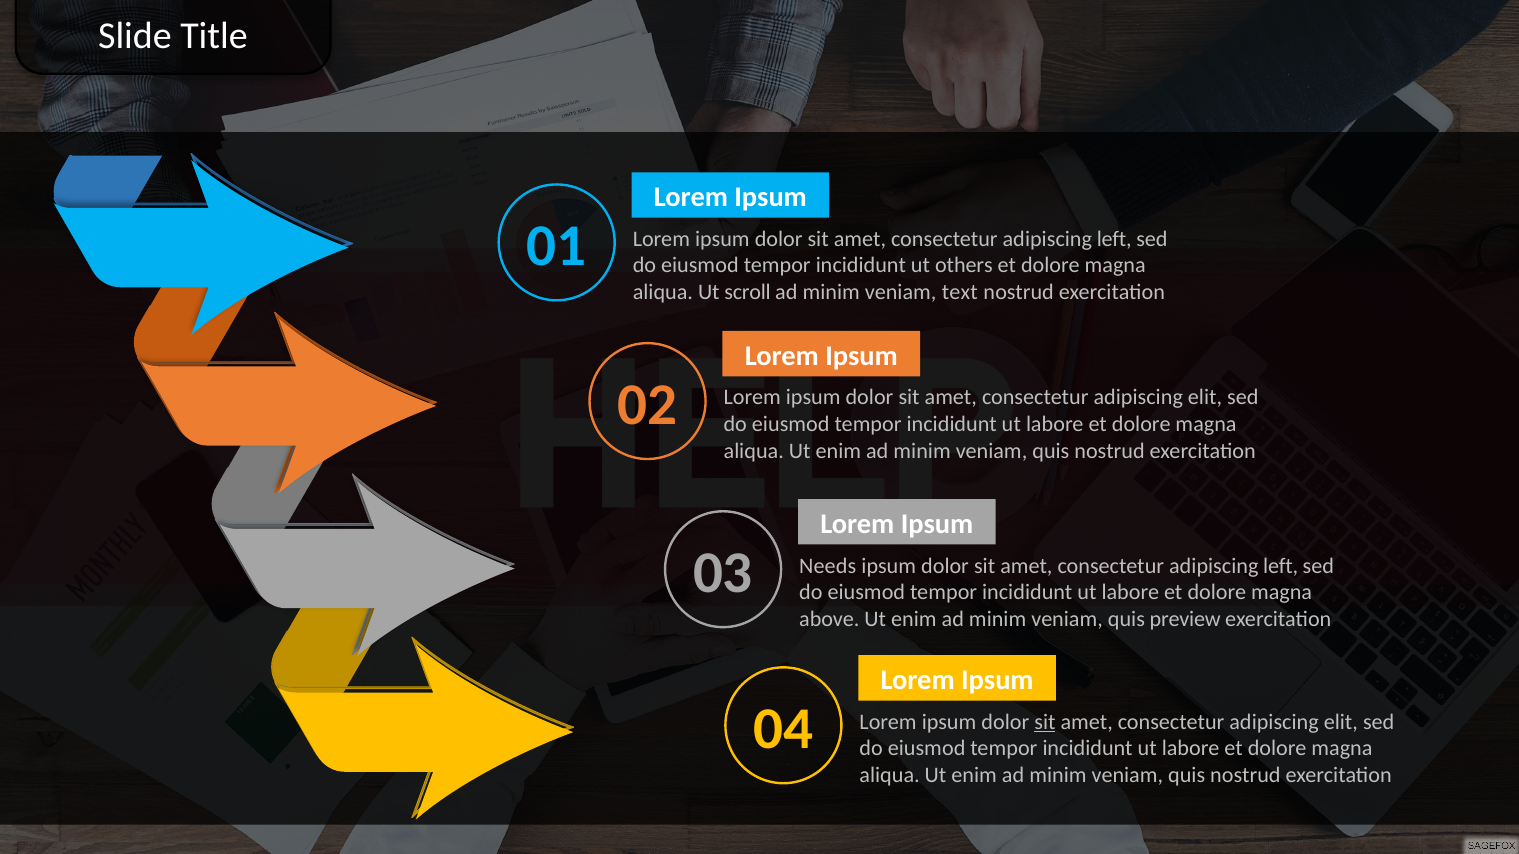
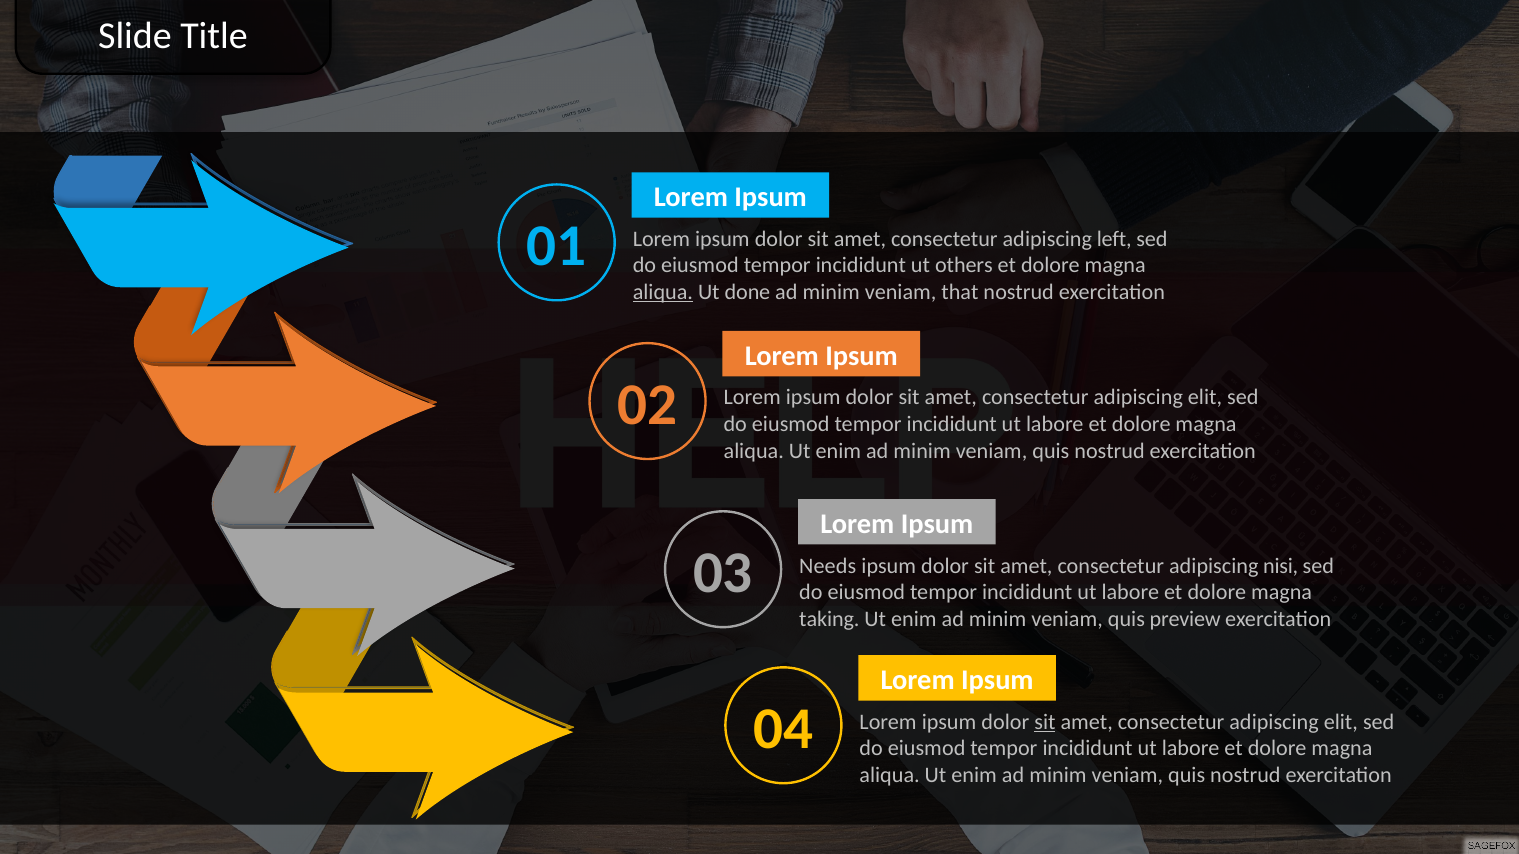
aliqua underline: none -> present (663, 292)
scroll: scroll -> done (747, 292)
text: text -> that (960, 292)
left: left -> nisi (1281, 566)
above: above -> taking (829, 619)
